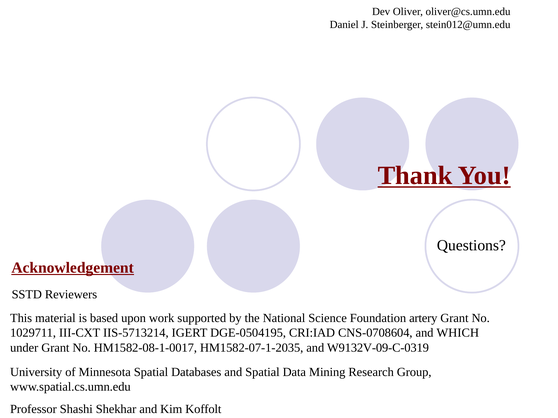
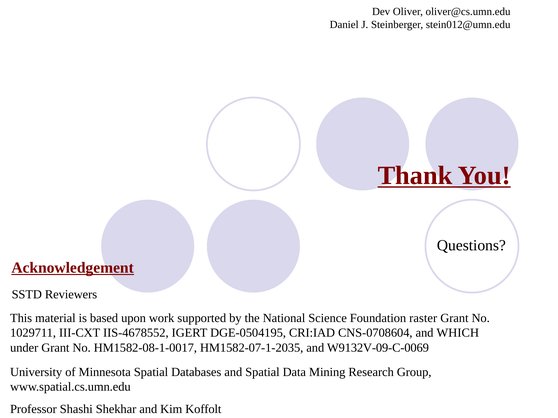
artery: artery -> raster (423, 318)
IIS-5713214: IIS-5713214 -> IIS-4678552 (136, 333)
W9132V-09-C-0319: W9132V-09-C-0319 -> W9132V-09-C-0069 (378, 348)
